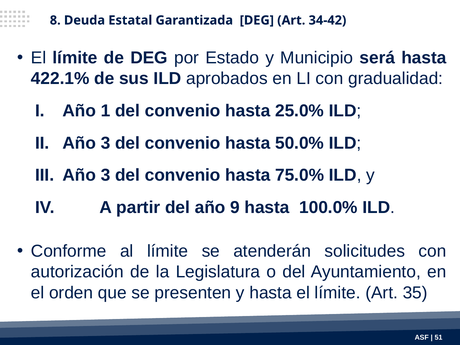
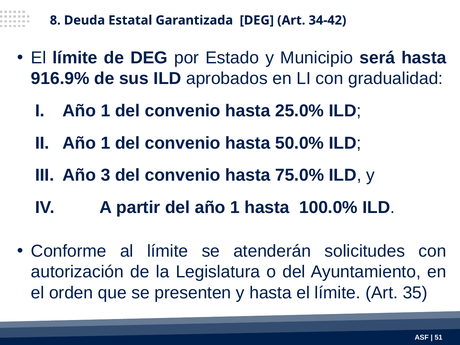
422.1%: 422.1% -> 916.9% (60, 79)
II Año 3: 3 -> 1 (106, 143)
del año 9: 9 -> 1 (235, 207)
